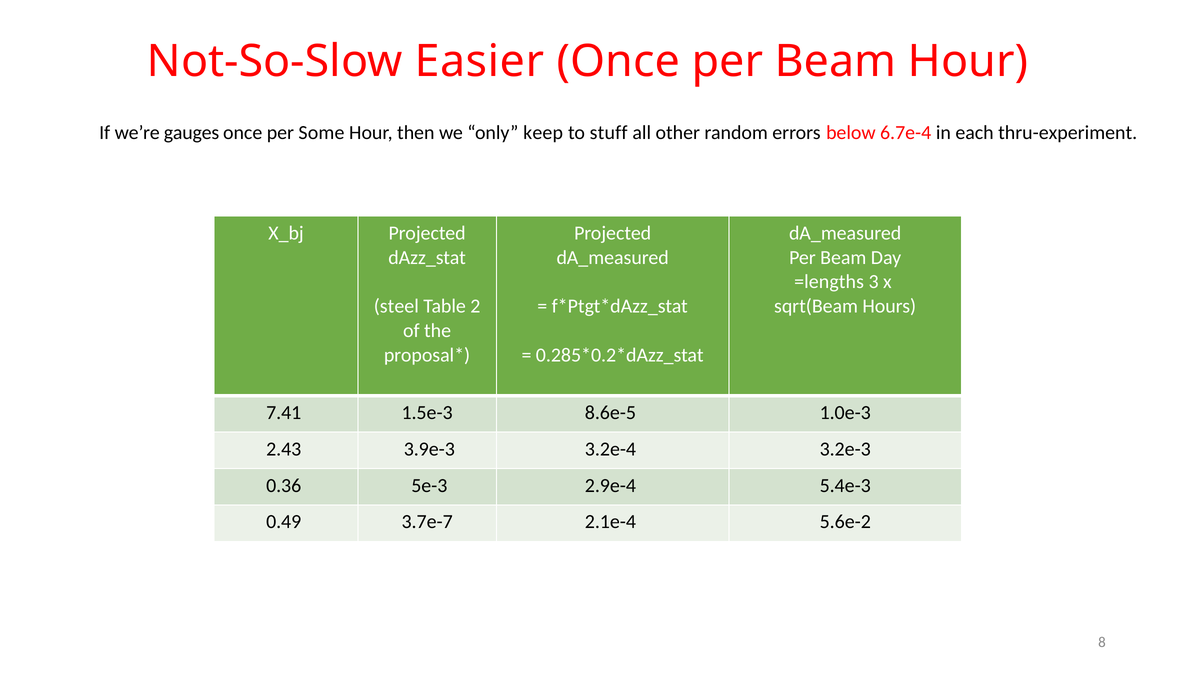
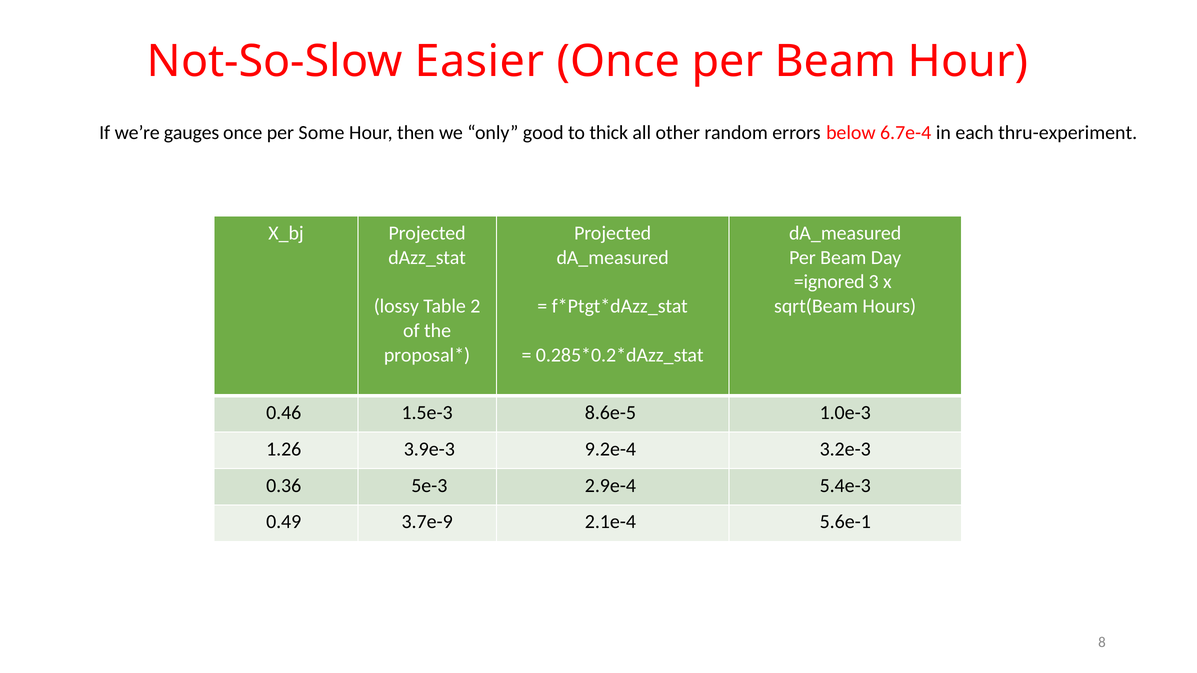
keep: keep -> good (543, 133)
stuff: stuff -> thick (609, 133)
=lengths: =lengths -> =ignored (829, 282)
steel: steel -> lossy (396, 306)
7.41: 7.41 -> 0.46 (284, 413)
2.43: 2.43 -> 1.26 (284, 449)
3.2e-4: 3.2e-4 -> 9.2e-4 (610, 449)
3.7e-7: 3.7e-7 -> 3.7e-9 (427, 522)
5.6e-2: 5.6e-2 -> 5.6e-1 (845, 522)
